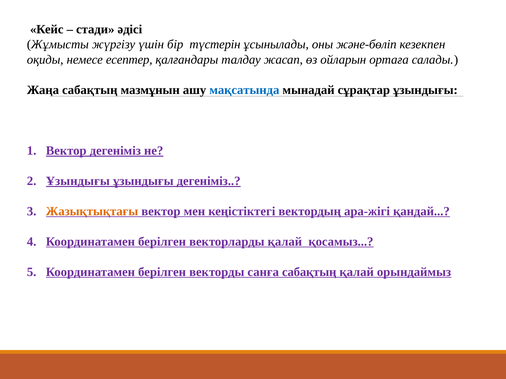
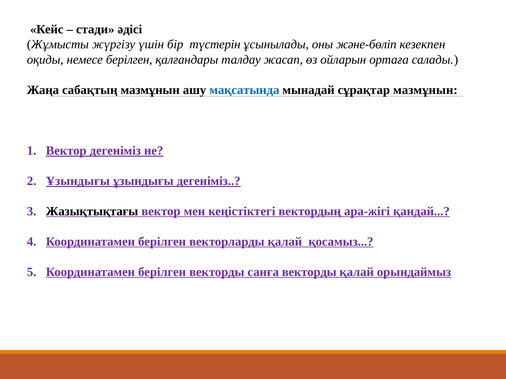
немесе есептер: есептер -> берілген (129, 60)
сұрақтар ұзындығы: ұзындығы -> мазмұнын (425, 90)
Жазықтықтағы colour: orange -> black (92, 212)
санға сабақтың: сабақтың -> векторды (309, 272)
